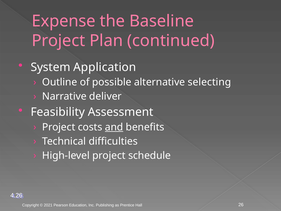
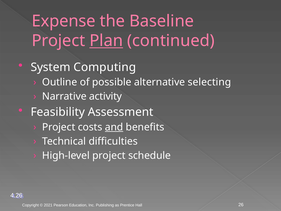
Plan underline: none -> present (106, 41)
Application: Application -> Computing (105, 67)
deliver: deliver -> activity (106, 96)
